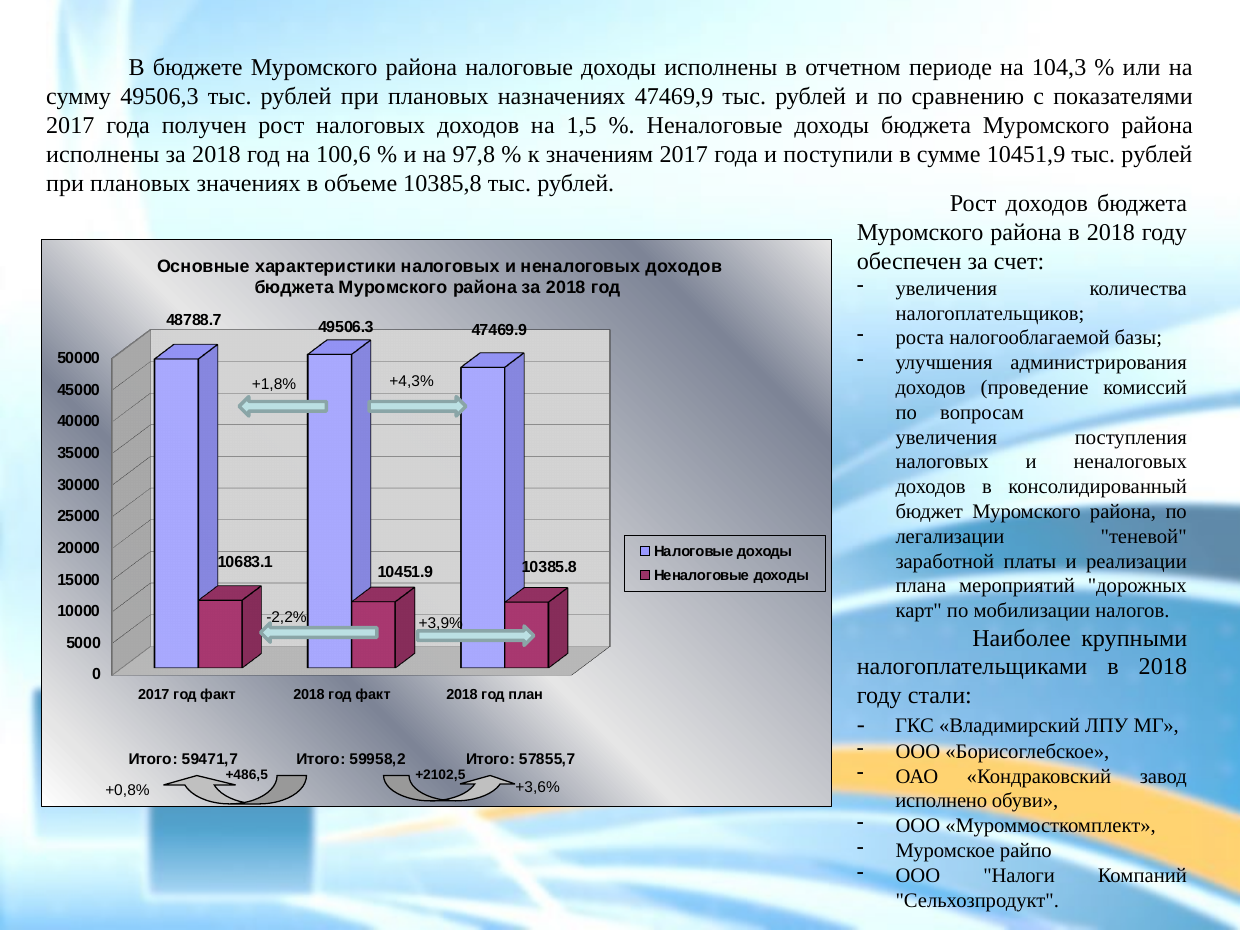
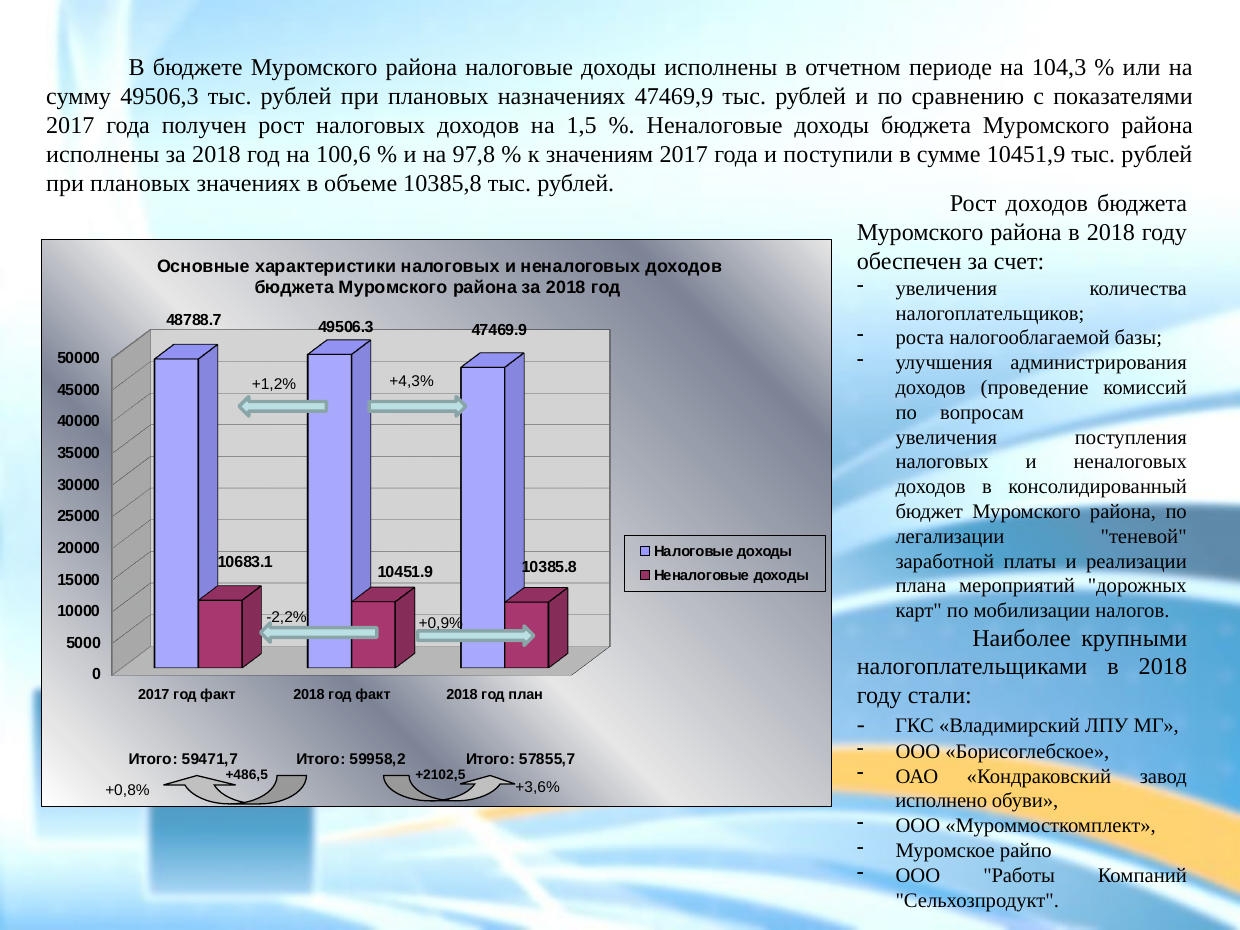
+1,8%: +1,8% -> +1,2% (274, 385)
+3,9%: +3,9% -> +0,9% (441, 623)
Налоги: Налоги -> Работы (1019, 876)
